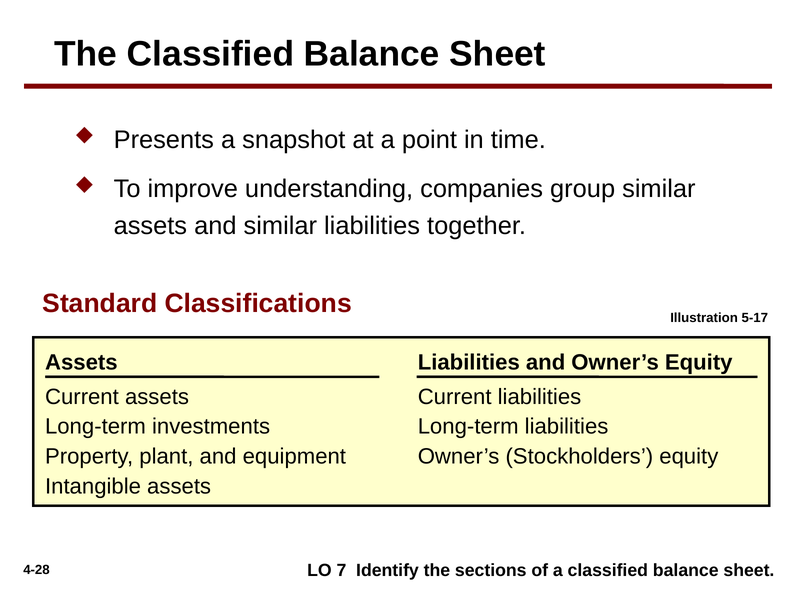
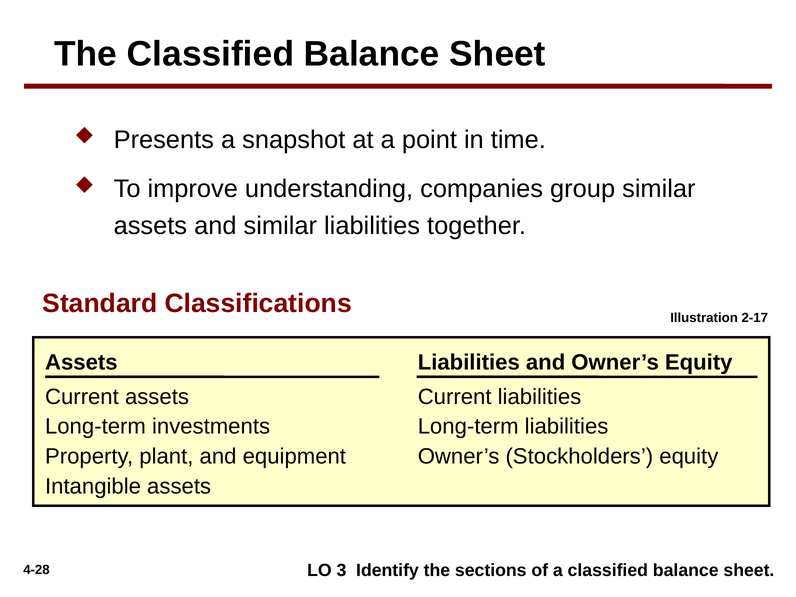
5-17: 5-17 -> 2-17 (755, 318)
7: 7 -> 3 (341, 570)
